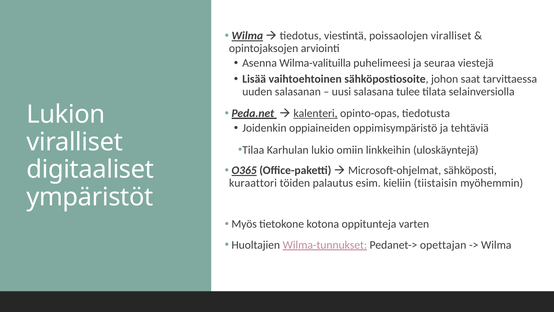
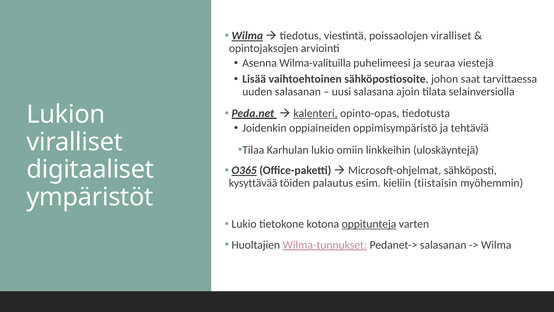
tulee: tulee -> ajoin (408, 91)
kuraattori: kuraattori -> kysyttävää (253, 183)
Myös: Myös -> Lukio (244, 224)
oppitunteja underline: none -> present (369, 224)
Pedanet-> opettajan: opettajan -> salasanan (443, 245)
